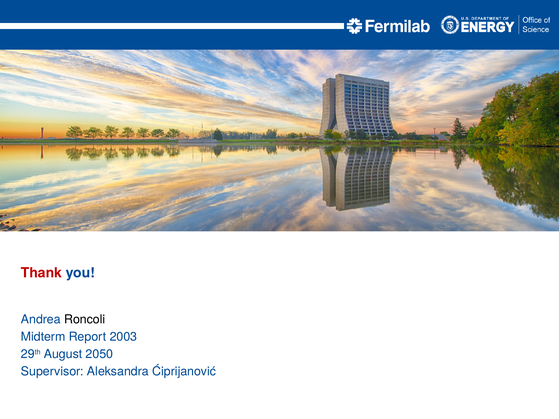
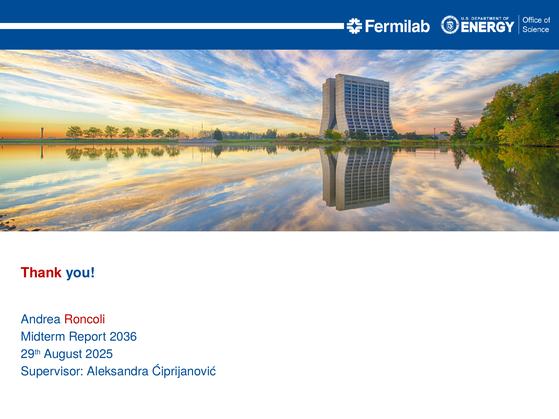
Roncoli colour: black -> red (85, 320)
2003: 2003 -> 2036 (123, 337)
2050: 2050 -> 2025 (99, 354)
